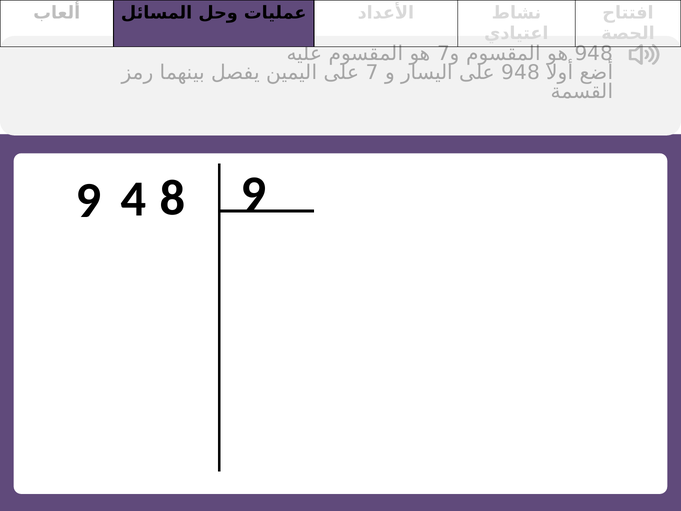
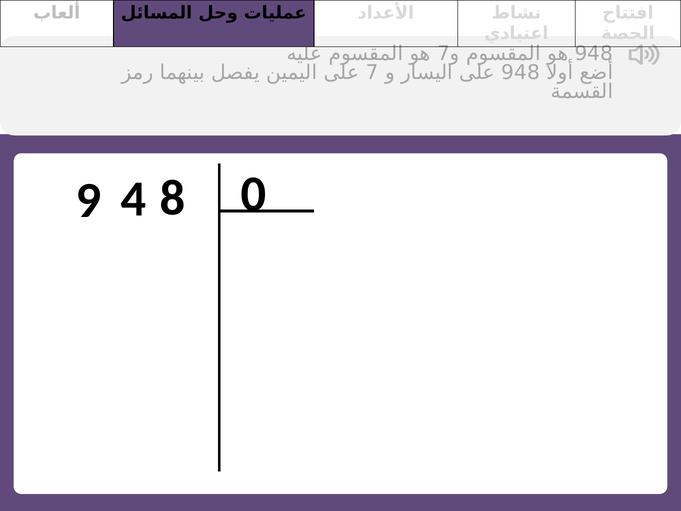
4 9: 9 -> 0 (253, 194)
